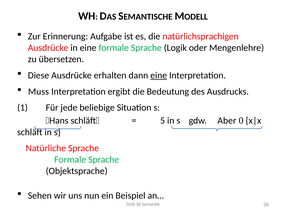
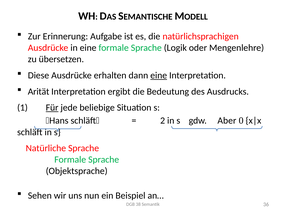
Muss: Muss -> Arität (39, 92)
Für underline: none -> present (52, 108)
5: 5 -> 2 (163, 121)
